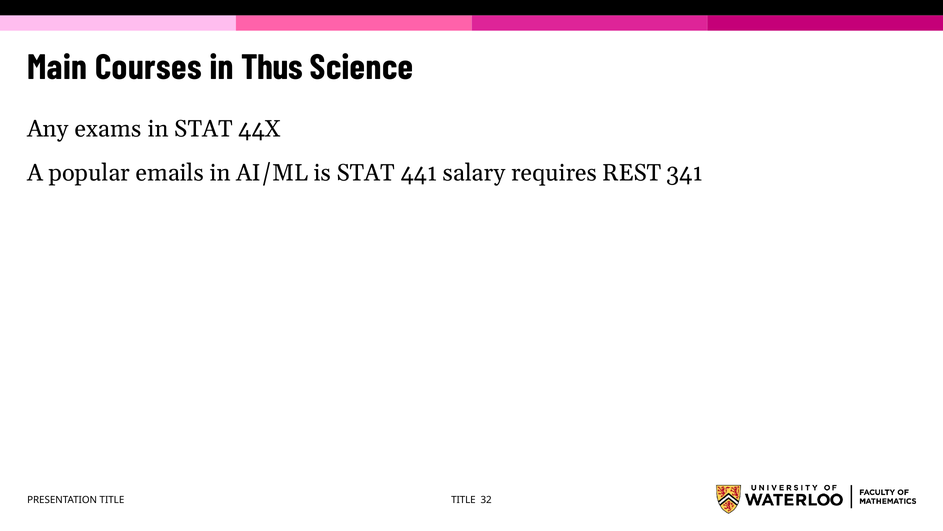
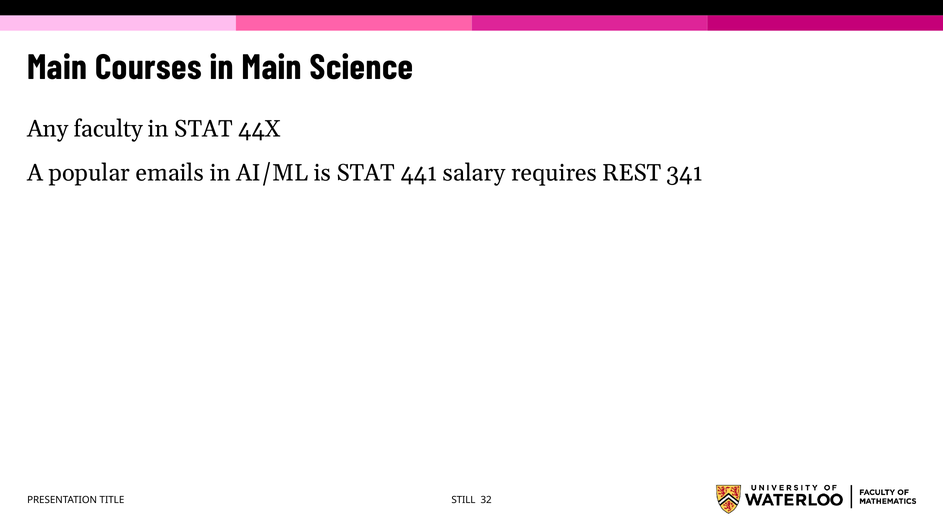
in Thus: Thus -> Main (272, 67)
exams: exams -> faculty (108, 129)
TITLE: TITLE -> STILL (463, 500)
